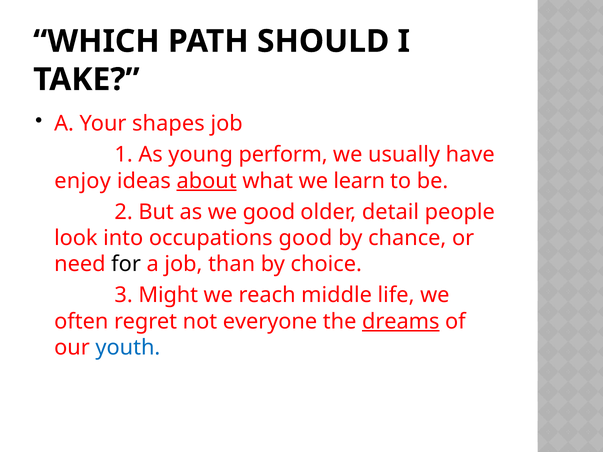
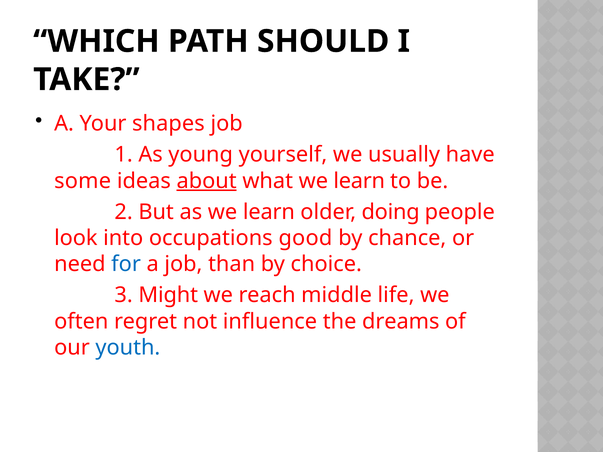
perform: perform -> yourself (283, 155)
enjoy: enjoy -> some (83, 181)
as we good: good -> learn (269, 212)
detail: detail -> doing (391, 212)
for colour: black -> blue (126, 264)
everyone: everyone -> influence (270, 322)
dreams underline: present -> none (401, 322)
